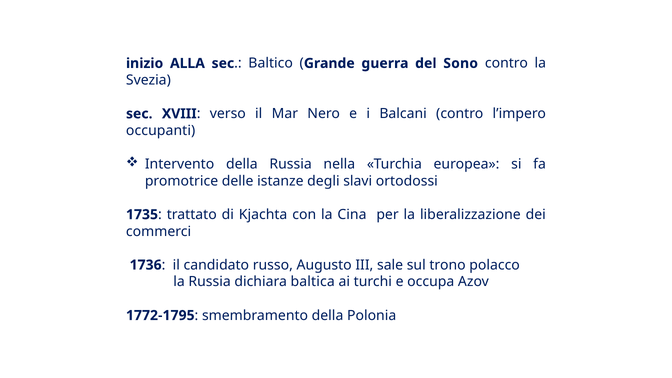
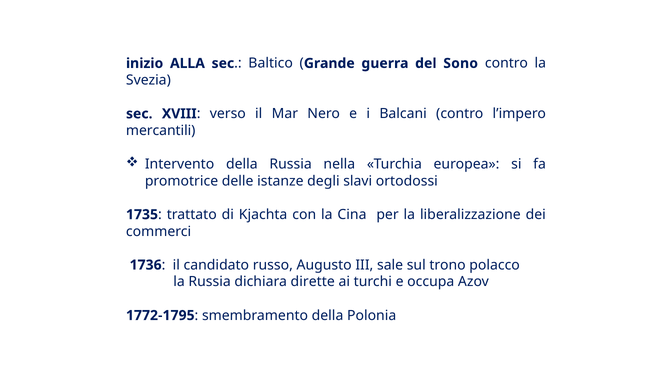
occupanti: occupanti -> mercantili (161, 131)
baltica: baltica -> dirette (313, 282)
